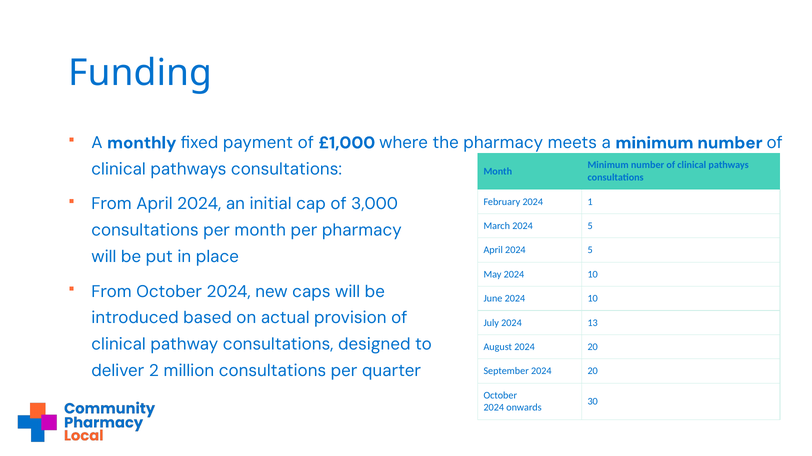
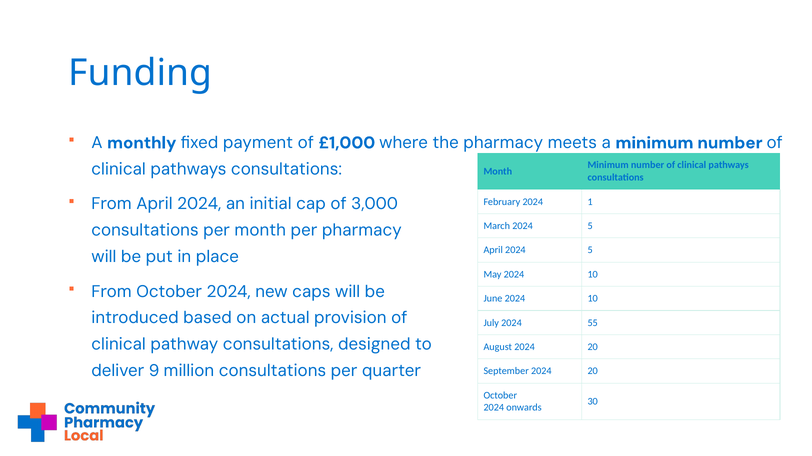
13: 13 -> 55 (593, 323)
2: 2 -> 9 (154, 371)
